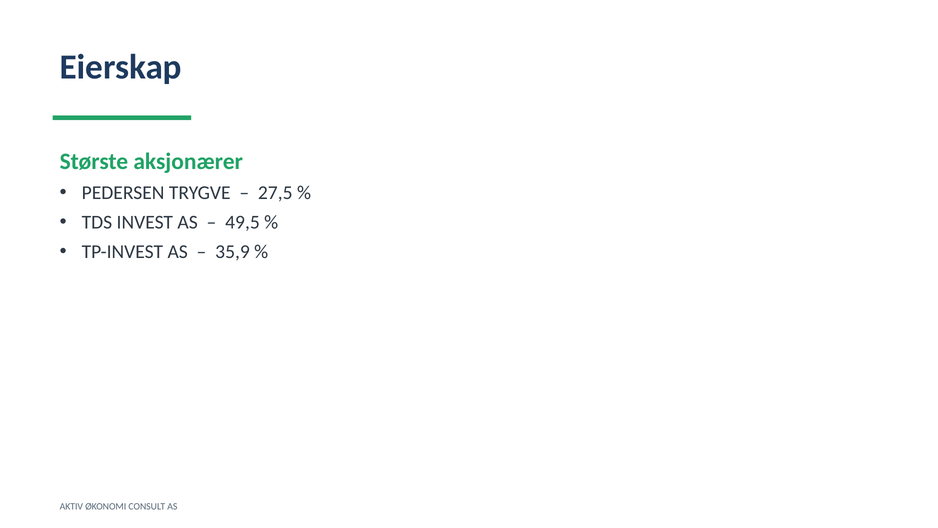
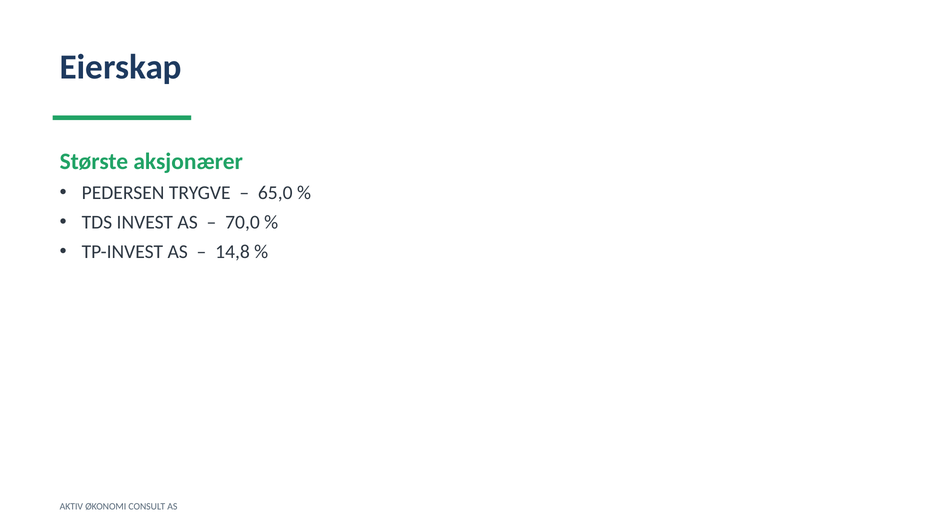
27,5: 27,5 -> 65,0 (275, 193)
49,5: 49,5 -> 70,0 (242, 222)
35,9: 35,9 -> 14,8 (233, 252)
